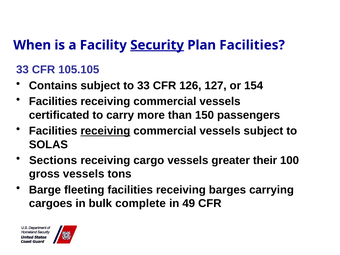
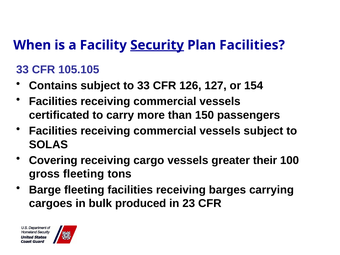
receiving underline: present -> none (105, 131)
Sections: Sections -> Covering (53, 160)
gross vessels: vessels -> fleeting (84, 174)
complete: complete -> produced (141, 203)
49: 49 -> 23 (189, 203)
